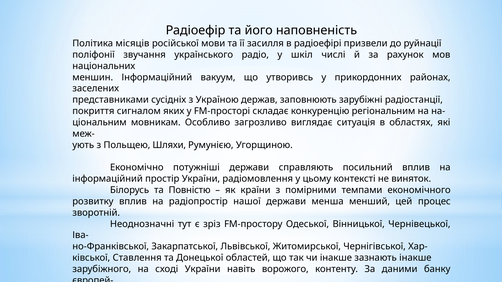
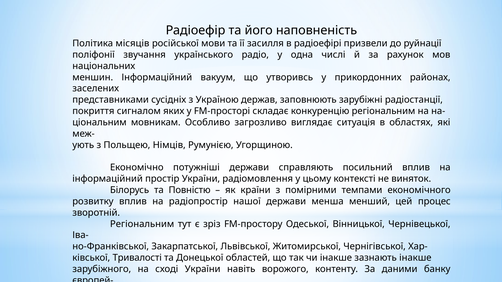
шкіл: шкіл -> одна (302, 55)
Шляхи: Шляхи -> Німців (169, 145)
Неоднозначні: Неоднозначні -> Регіональним (142, 224)
Ставлення: Ставлення -> Тривалості (137, 258)
